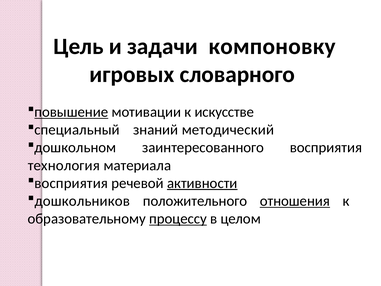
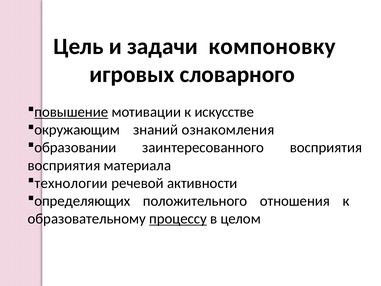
специальный: специальный -> окружающим (77, 130)
методический: методический -> ознакомления (228, 130)
дошкольном: дошкольном -> образовании (75, 147)
технология: технология -> восприятия (64, 165)
восприятия: восприятия -> технологии (71, 183)
активности underline: present -> none (202, 183)
дошкольников: дошкольников -> определяющих (82, 201)
отношения underline: present -> none (295, 201)
